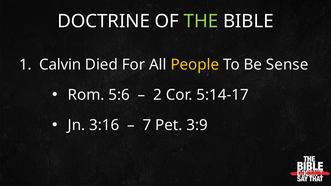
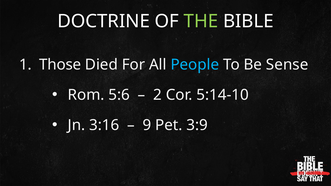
Calvin: Calvin -> Those (60, 65)
People colour: yellow -> light blue (195, 65)
5:14-17: 5:14-17 -> 5:14-10 (223, 95)
7: 7 -> 9 (147, 125)
